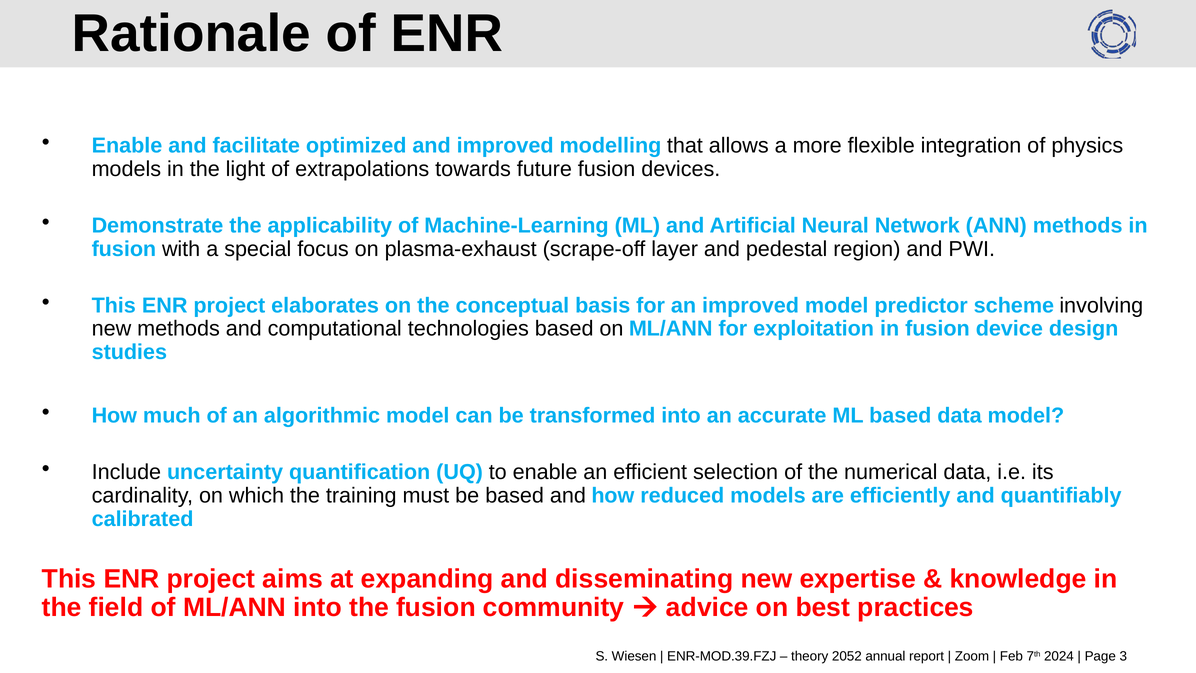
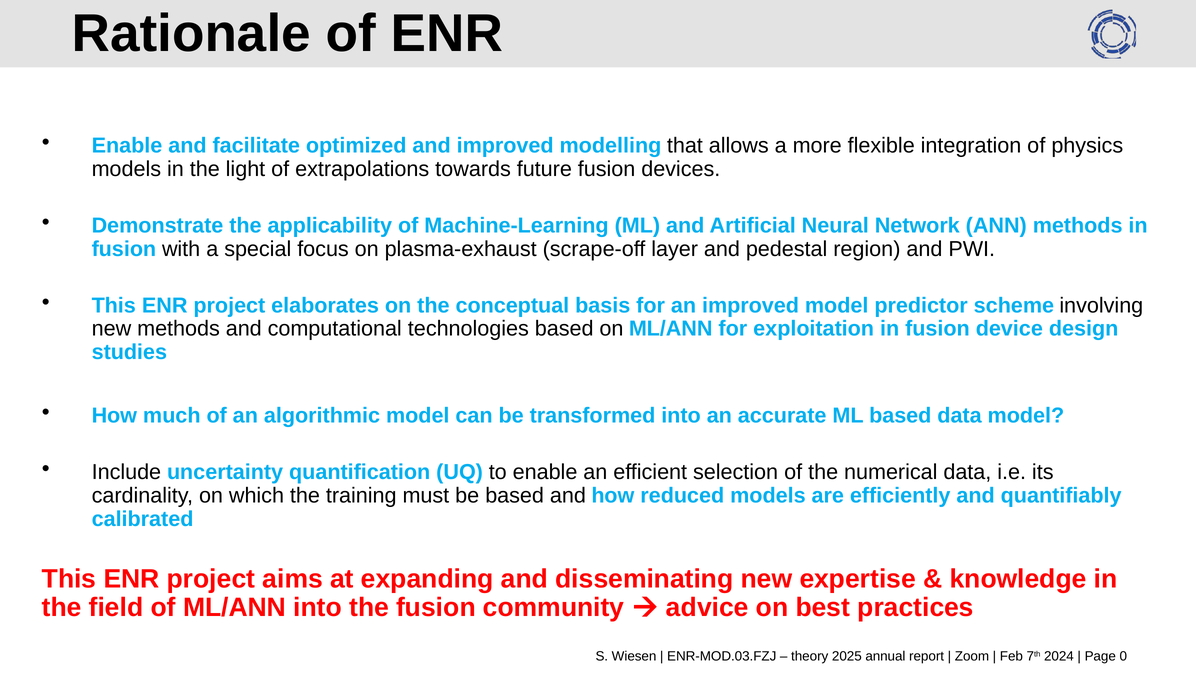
ENR-MOD.39.FZJ: ENR-MOD.39.FZJ -> ENR-MOD.03.FZJ (722, 656)
2052: 2052 -> 2025 (847, 656)
3: 3 -> 0 (1123, 656)
